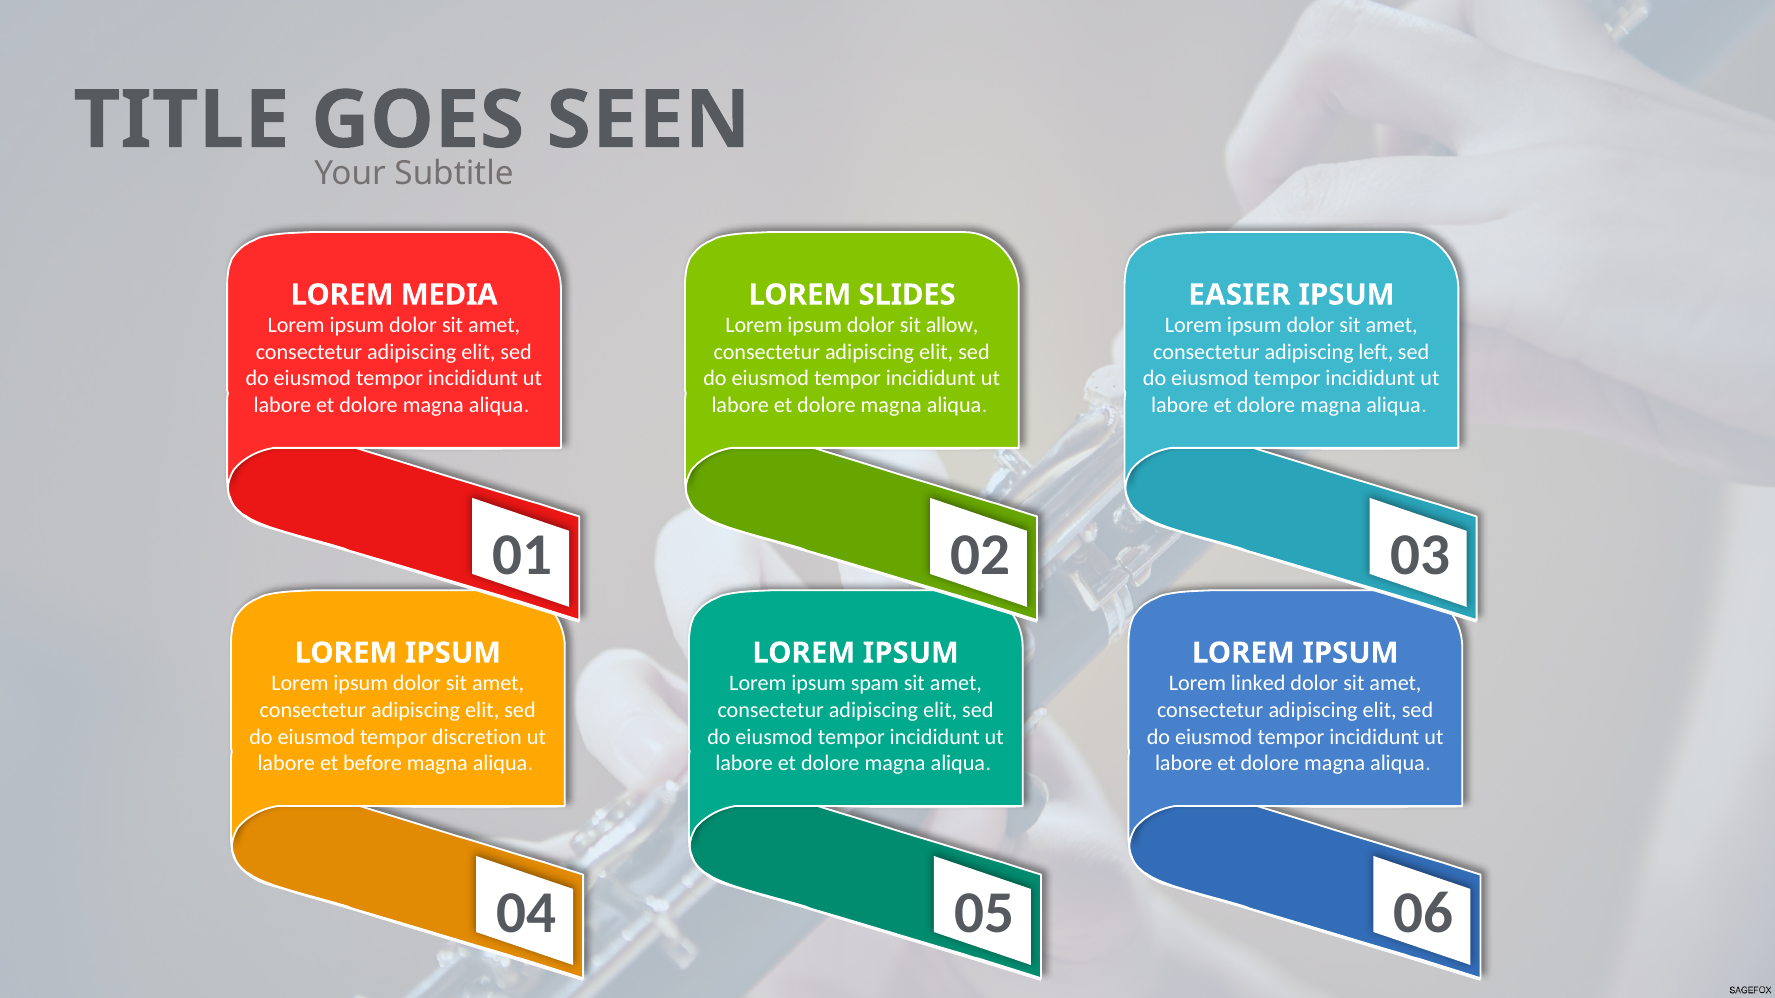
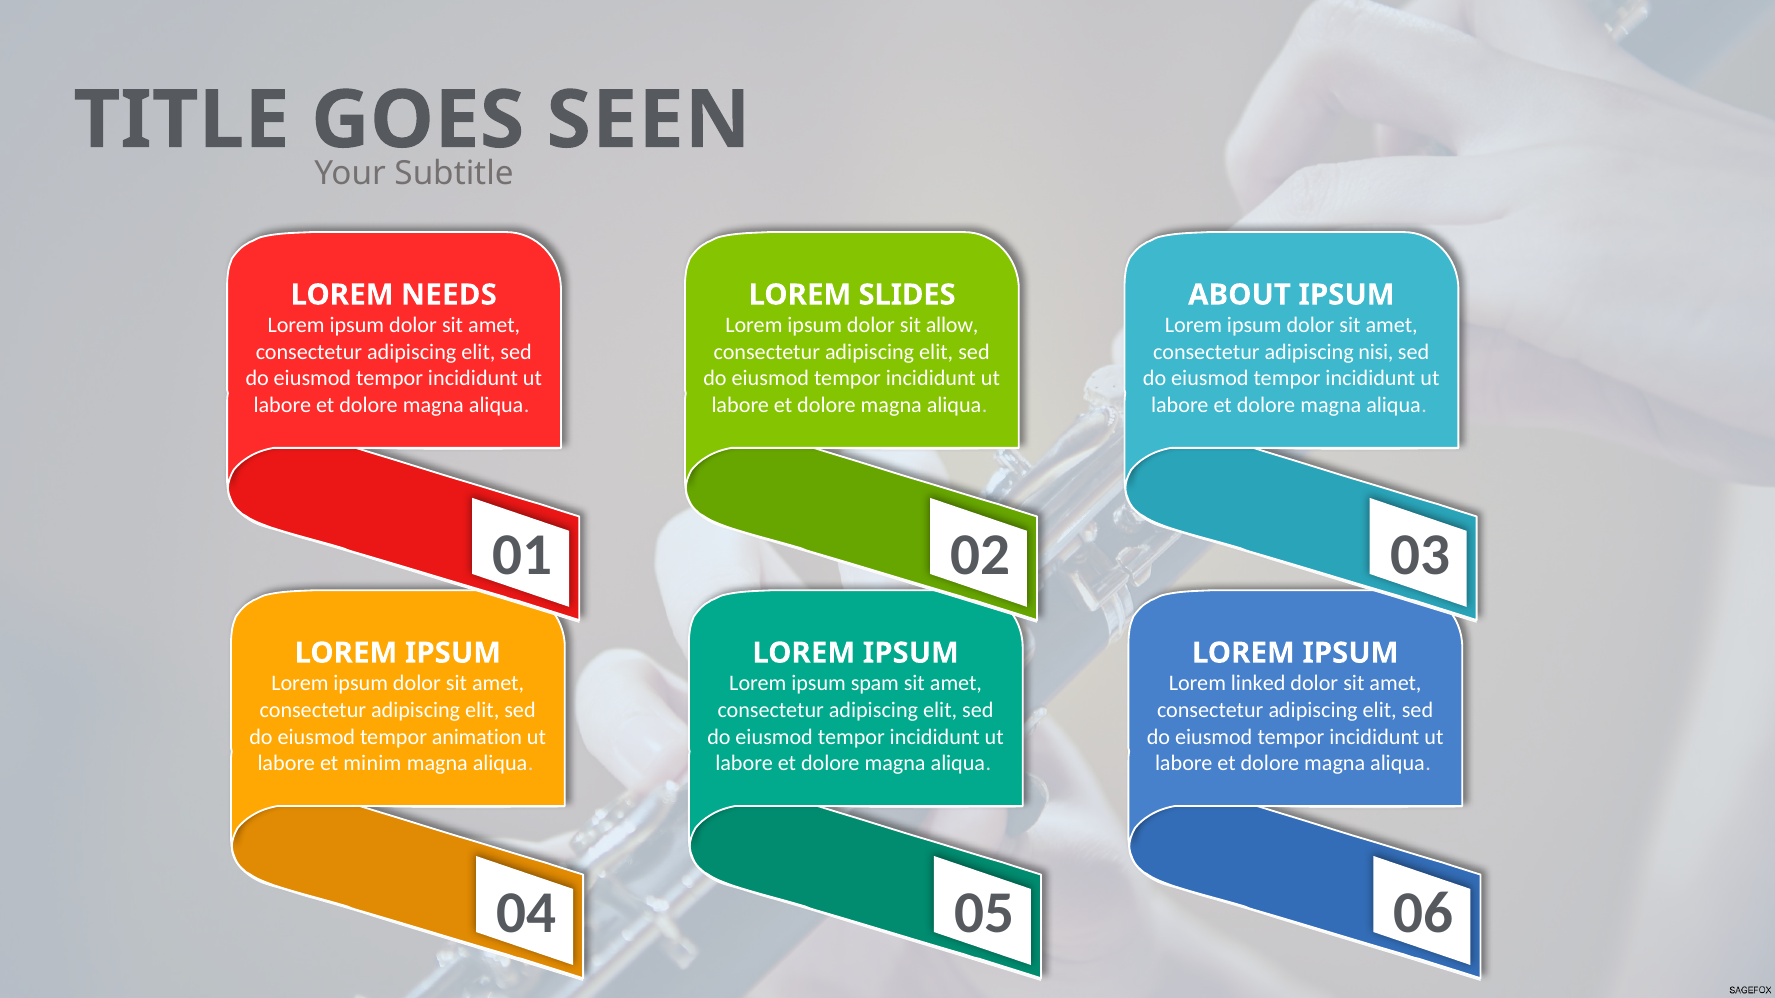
MEDIA: MEDIA -> NEEDS (449, 295)
EASIER: EASIER -> ABOUT (1240, 295)
left: left -> nisi (1376, 352)
discretion: discretion -> animation (477, 737)
before: before -> minim (372, 764)
